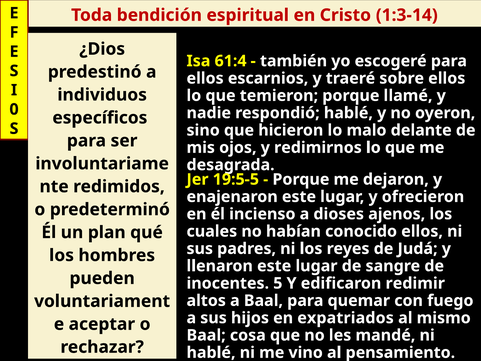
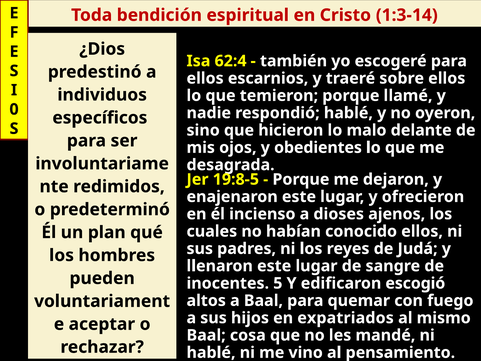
61:4: 61:4 -> 62:4 (231, 61)
redimirnos: redimirnos -> obedientes (318, 147)
19:5-5: 19:5-5 -> 19:8-5 (236, 179)
redimir: redimir -> escogió (415, 283)
